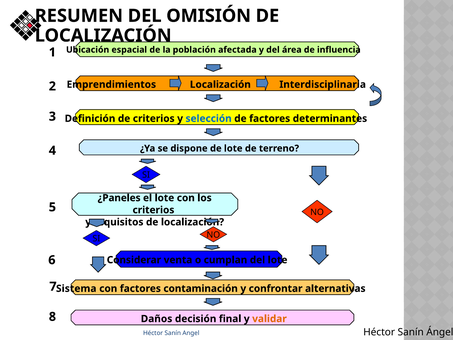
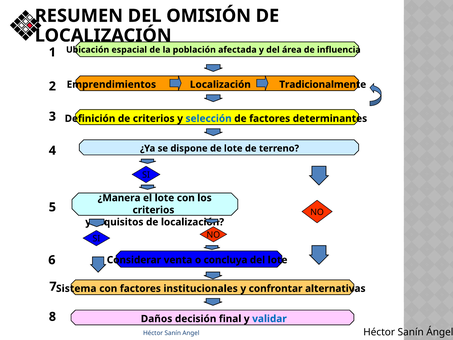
Interdisciplinaria: Interdisciplinaria -> Tradicionalmente (323, 84)
¿Paneles: ¿Paneles -> ¿Manera (119, 198)
cumplan: cumplan -> concluya (226, 260)
contaminación: contaminación -> institucionales (201, 288)
validar colour: orange -> blue (269, 319)
